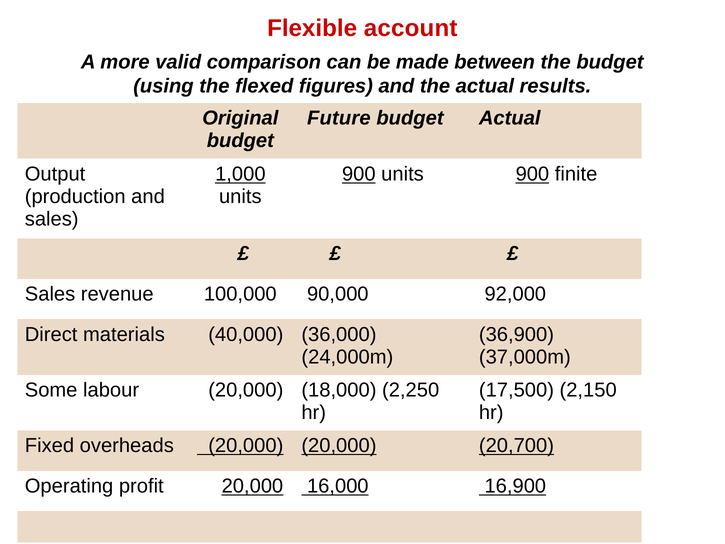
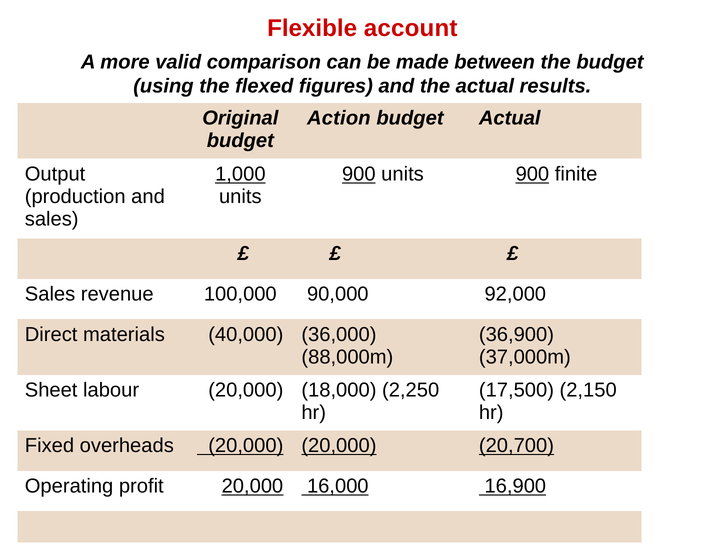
Future: Future -> Action (339, 118)
24,000m: 24,000m -> 88,000m (347, 357)
Some: Some -> Sheet (51, 390)
